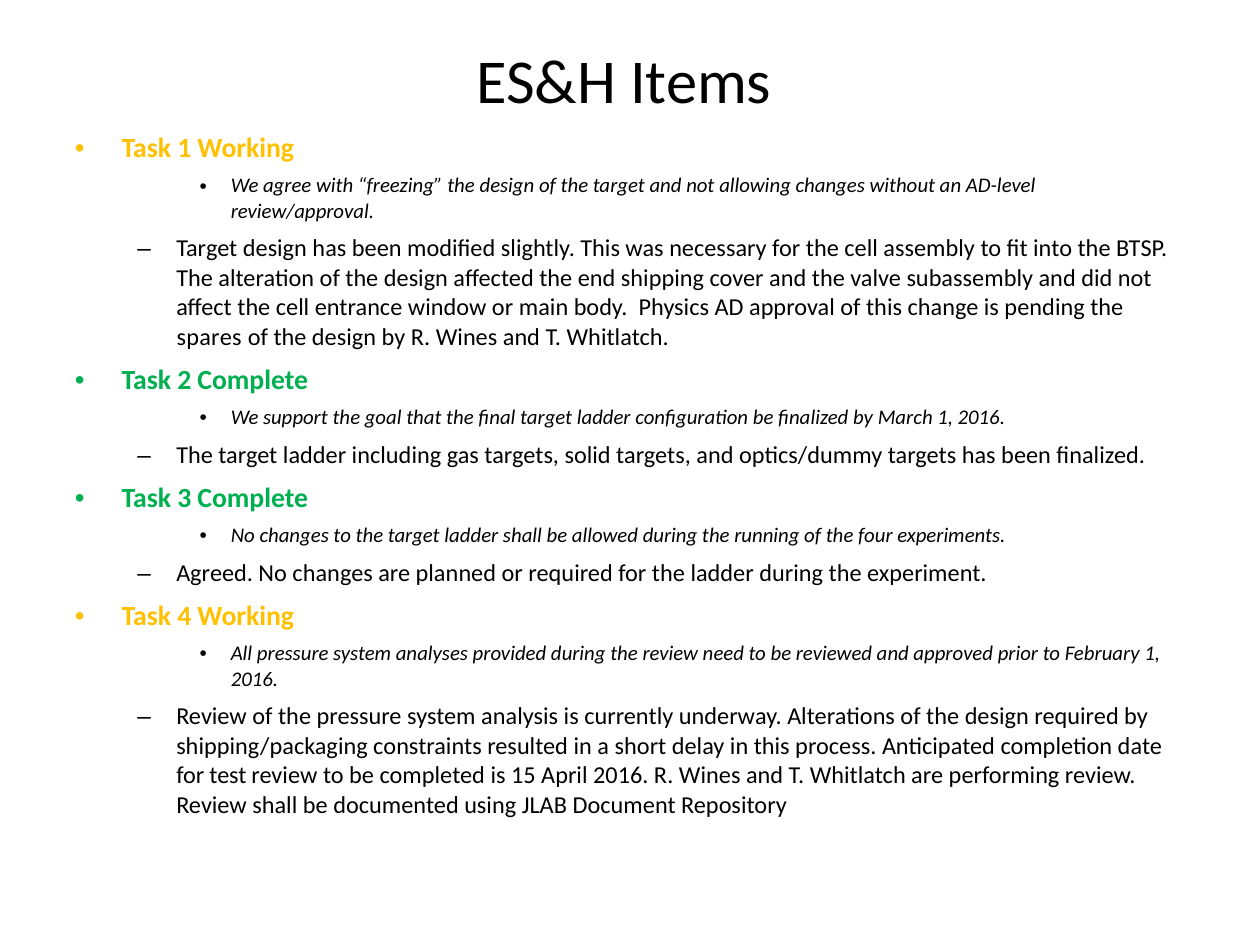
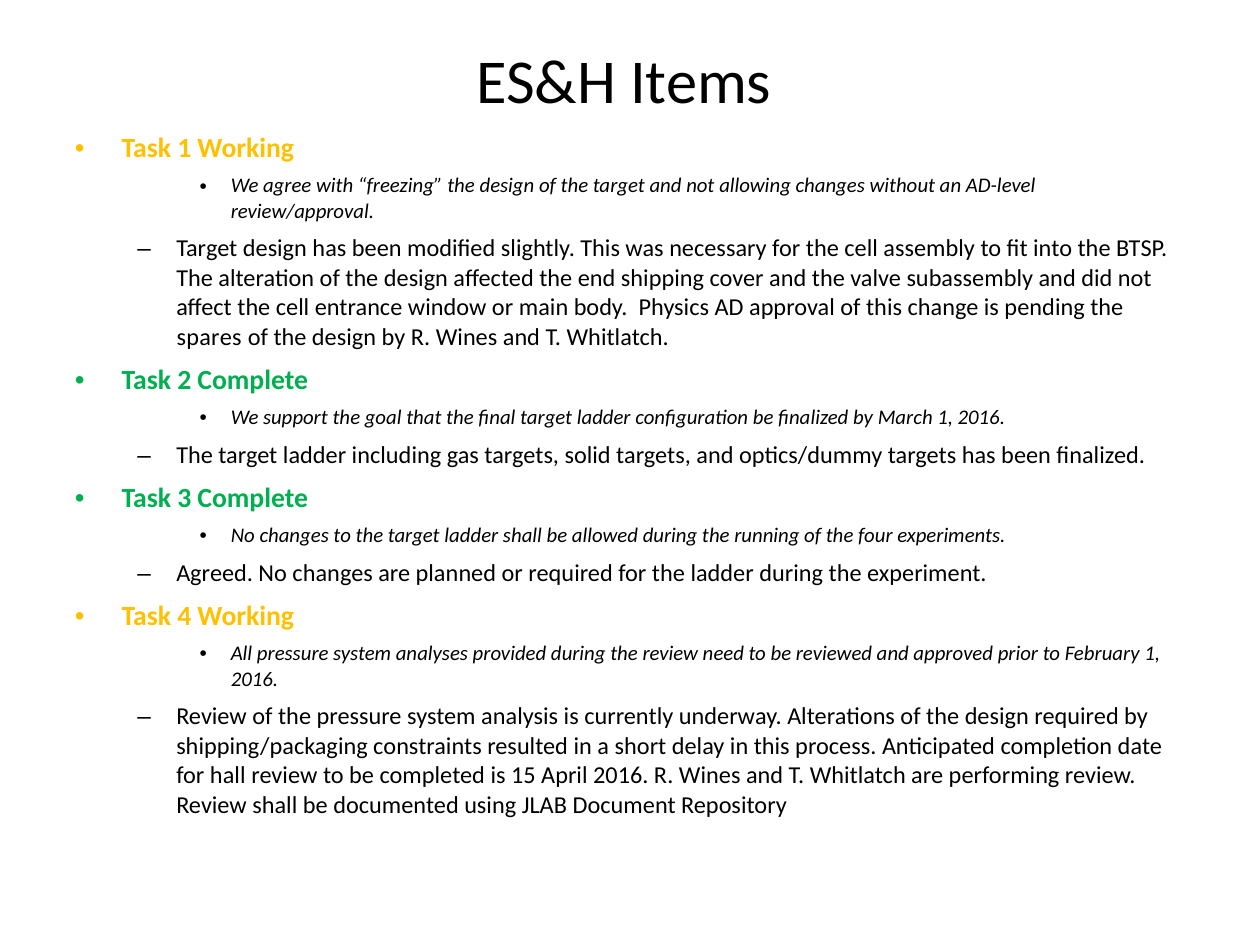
test: test -> hall (228, 776)
